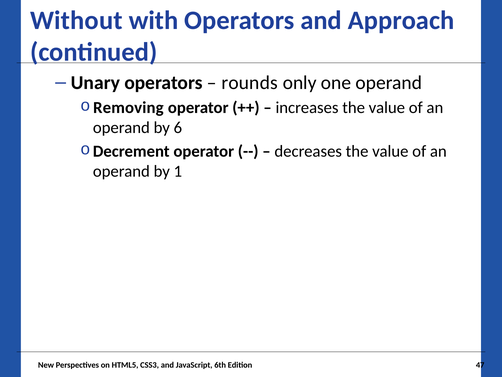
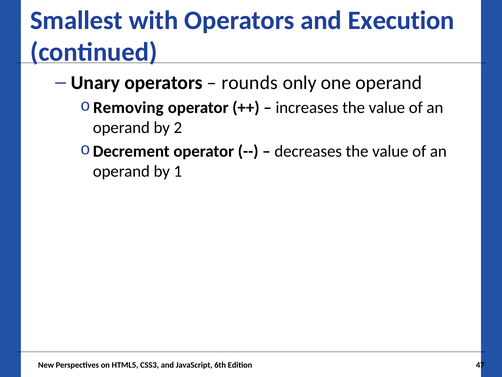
Without: Without -> Smallest (76, 20)
Approach: Approach -> Execution (401, 20)
6: 6 -> 2 (178, 128)
